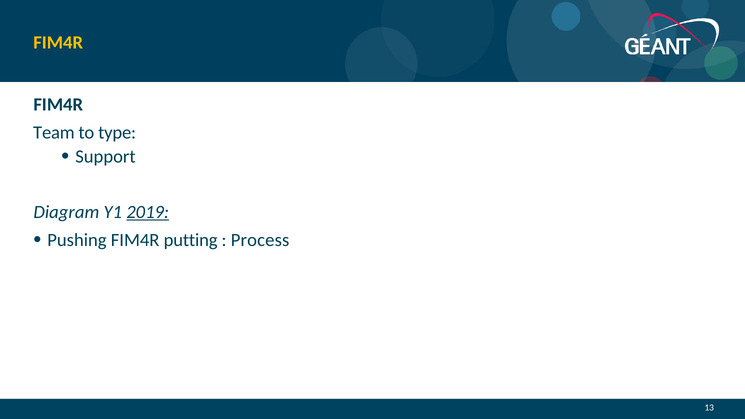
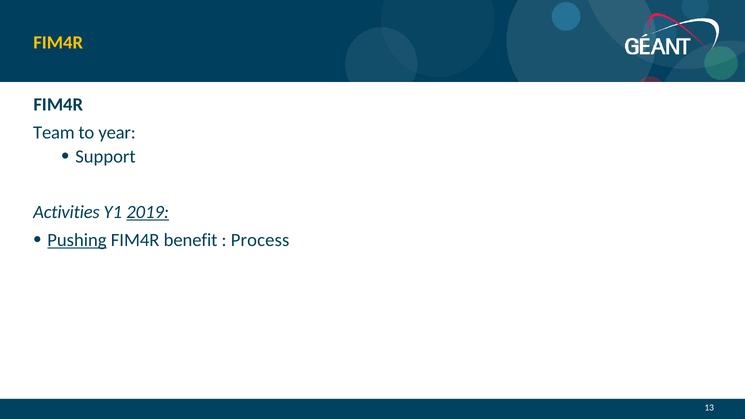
type: type -> year (117, 132)
Diagram: Diagram -> Activities (66, 212)
Pushing underline: none -> present (77, 240)
putting: putting -> benefit (191, 240)
